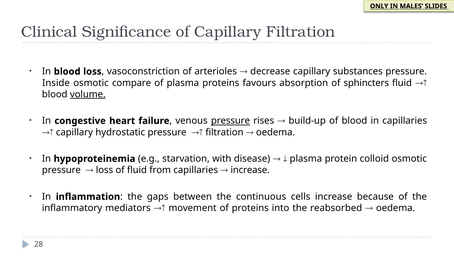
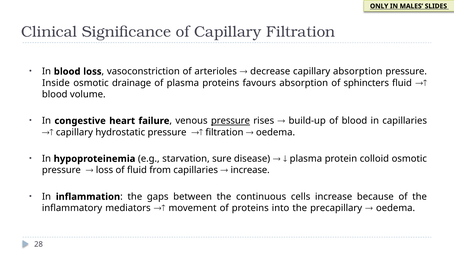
capillary substances: substances -> absorption (358, 71)
compare: compare -> drainage (132, 83)
volume underline: present -> none (88, 94)
with: with -> sure (222, 158)
reabsorbed: reabsorbed -> precapillary (336, 208)
